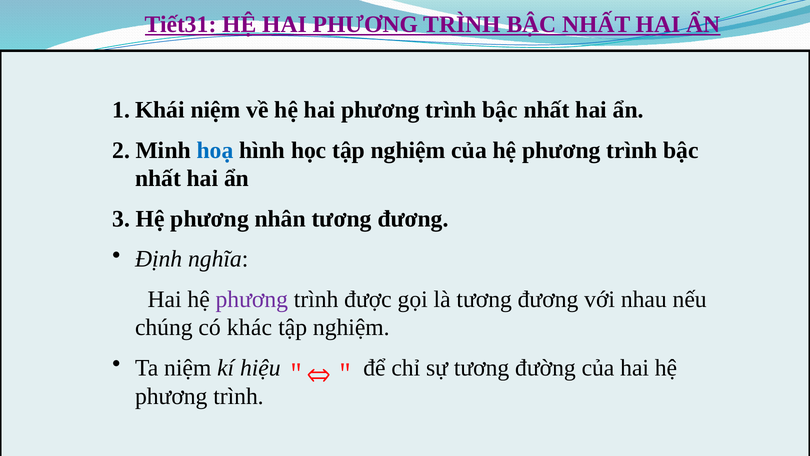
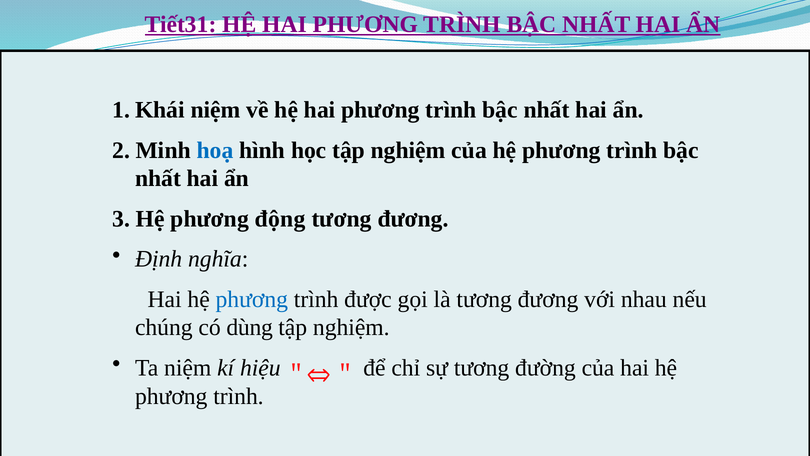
nhân: nhân -> động (280, 219)
phương colour: purple -> blue (252, 299)
khác: khác -> dùng (250, 327)
